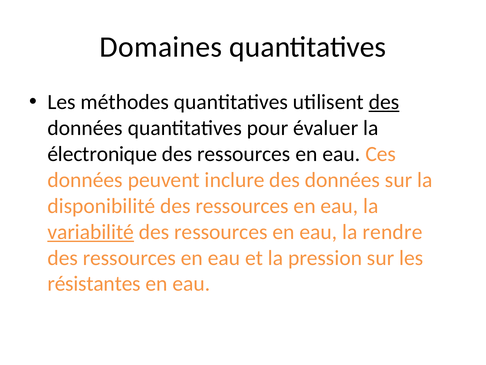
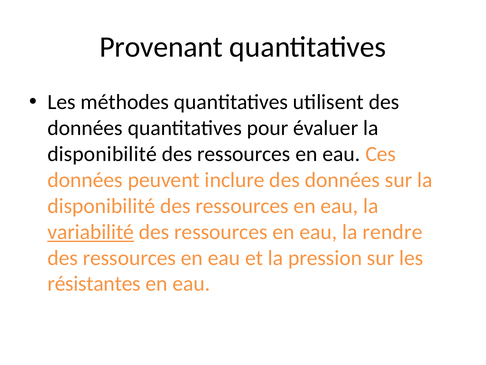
Domaines: Domaines -> Provenant (161, 47)
des underline: present -> none (384, 102)
électronique: électronique -> disponibilité (102, 154)
